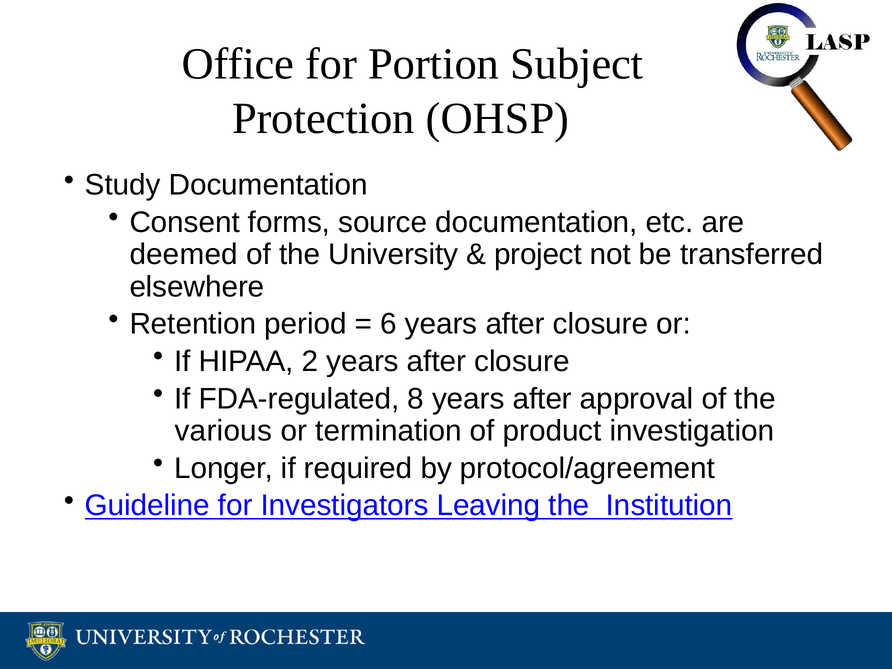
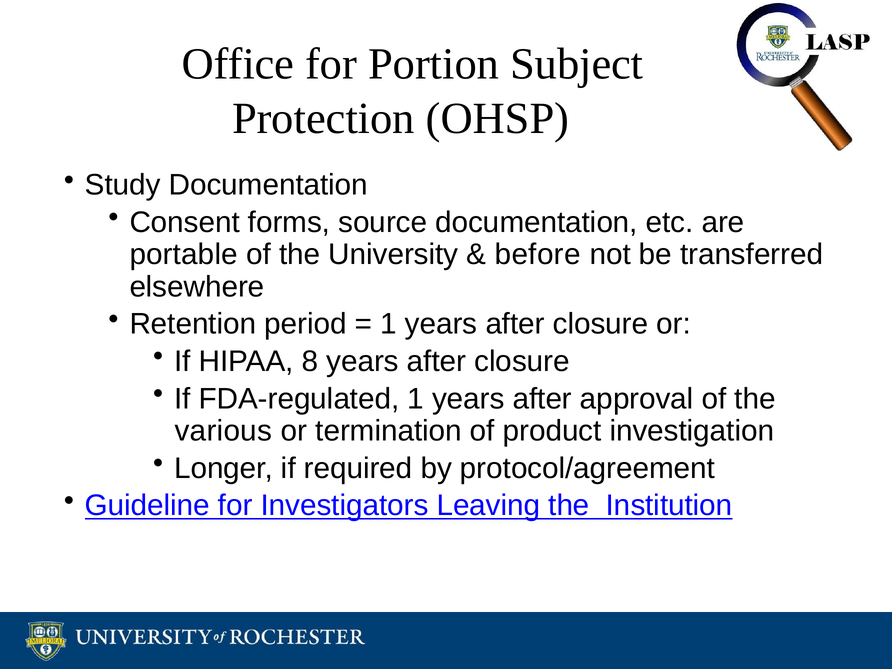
deemed: deemed -> portable (184, 255)
project: project -> before (538, 255)
6: 6 -> 1 (389, 324)
2: 2 -> 8 (310, 361)
FDA-regulated 8: 8 -> 1 (416, 399)
